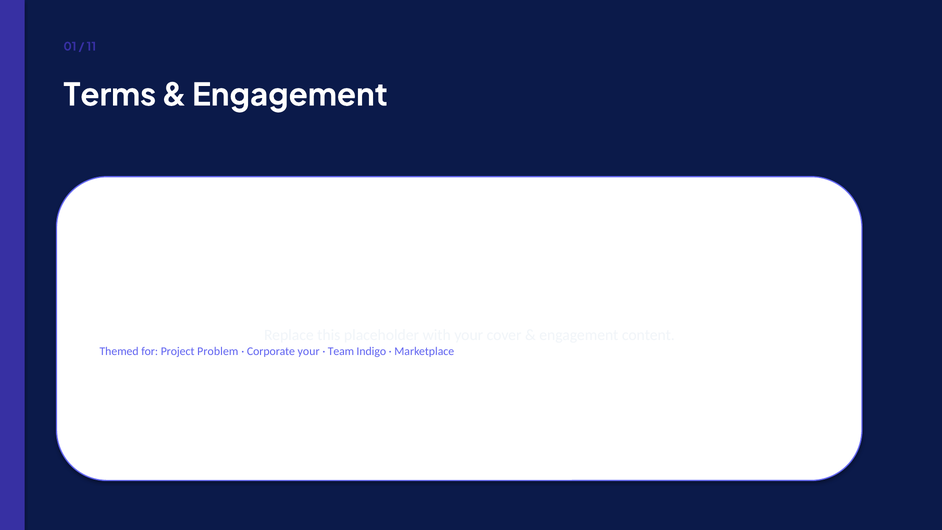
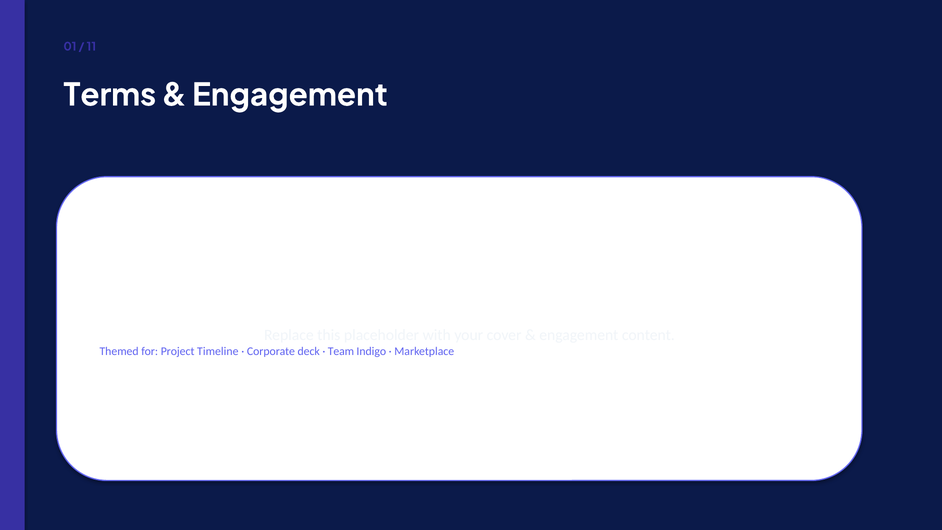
Problem: Problem -> Timeline (218, 351)
Corporate your: your -> deck (309, 351)
